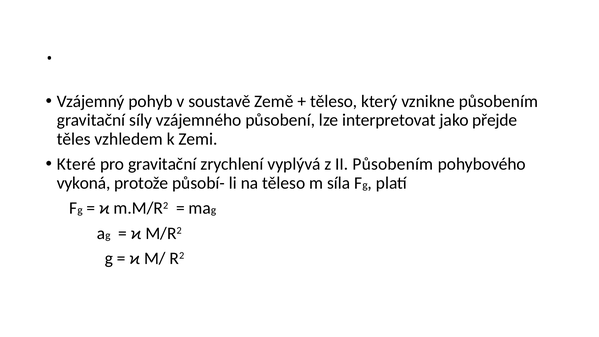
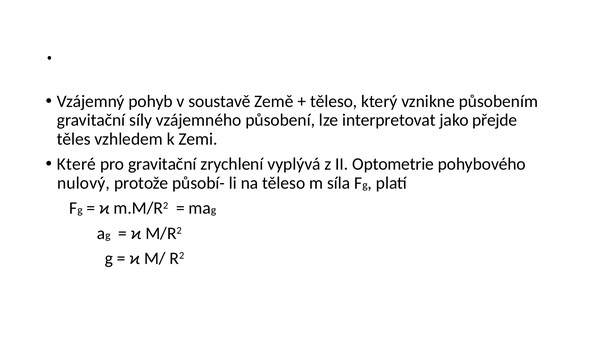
II Působením: Působením -> Optometrie (393, 164)
vykoná: vykoná -> nulový (83, 183)
